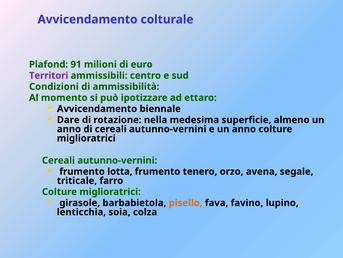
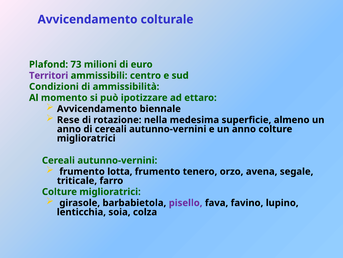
91: 91 -> 73 (76, 64)
Dare: Dare -> Rese (68, 120)
pisello colour: orange -> purple (186, 202)
